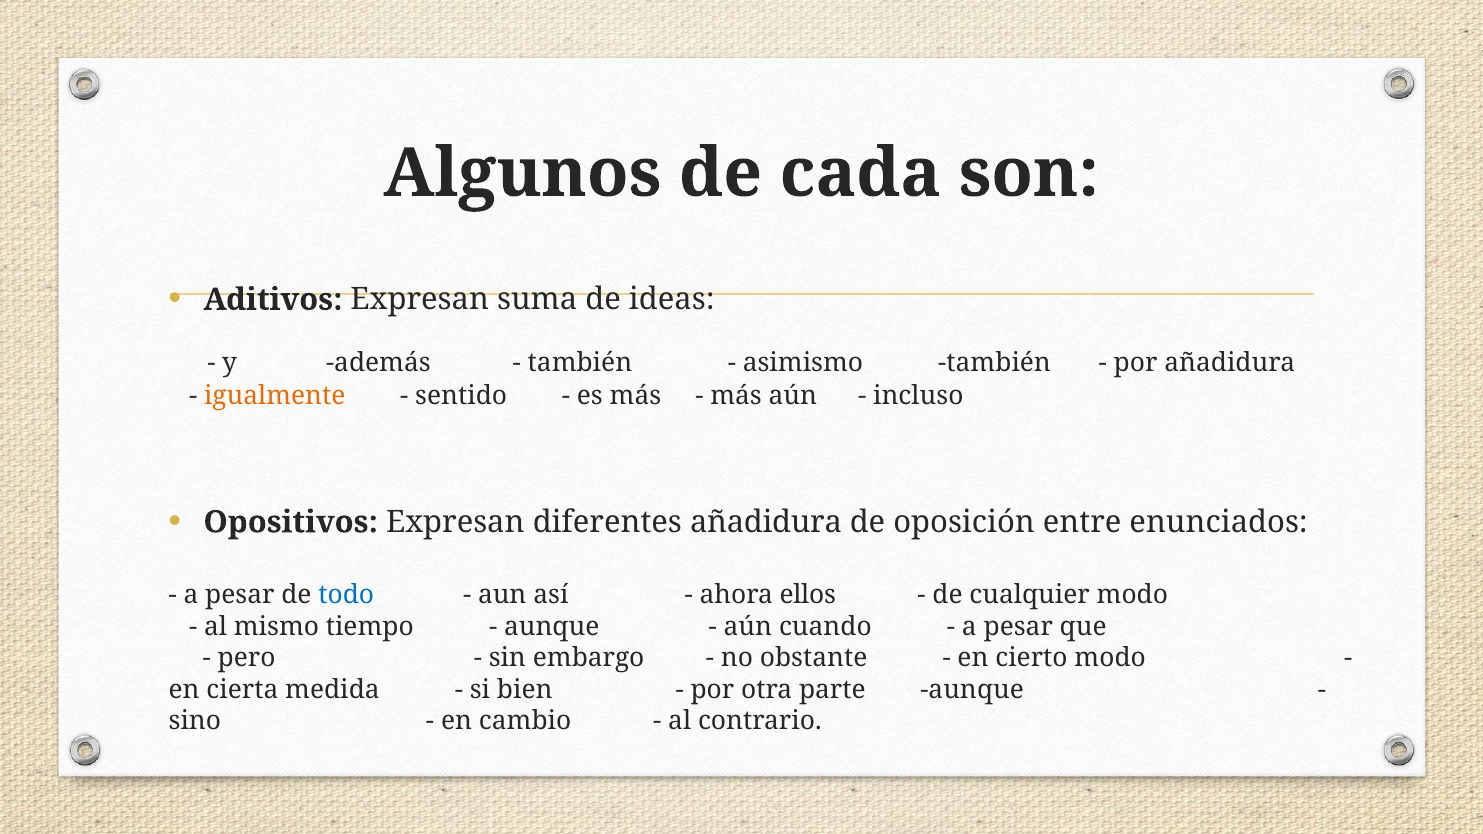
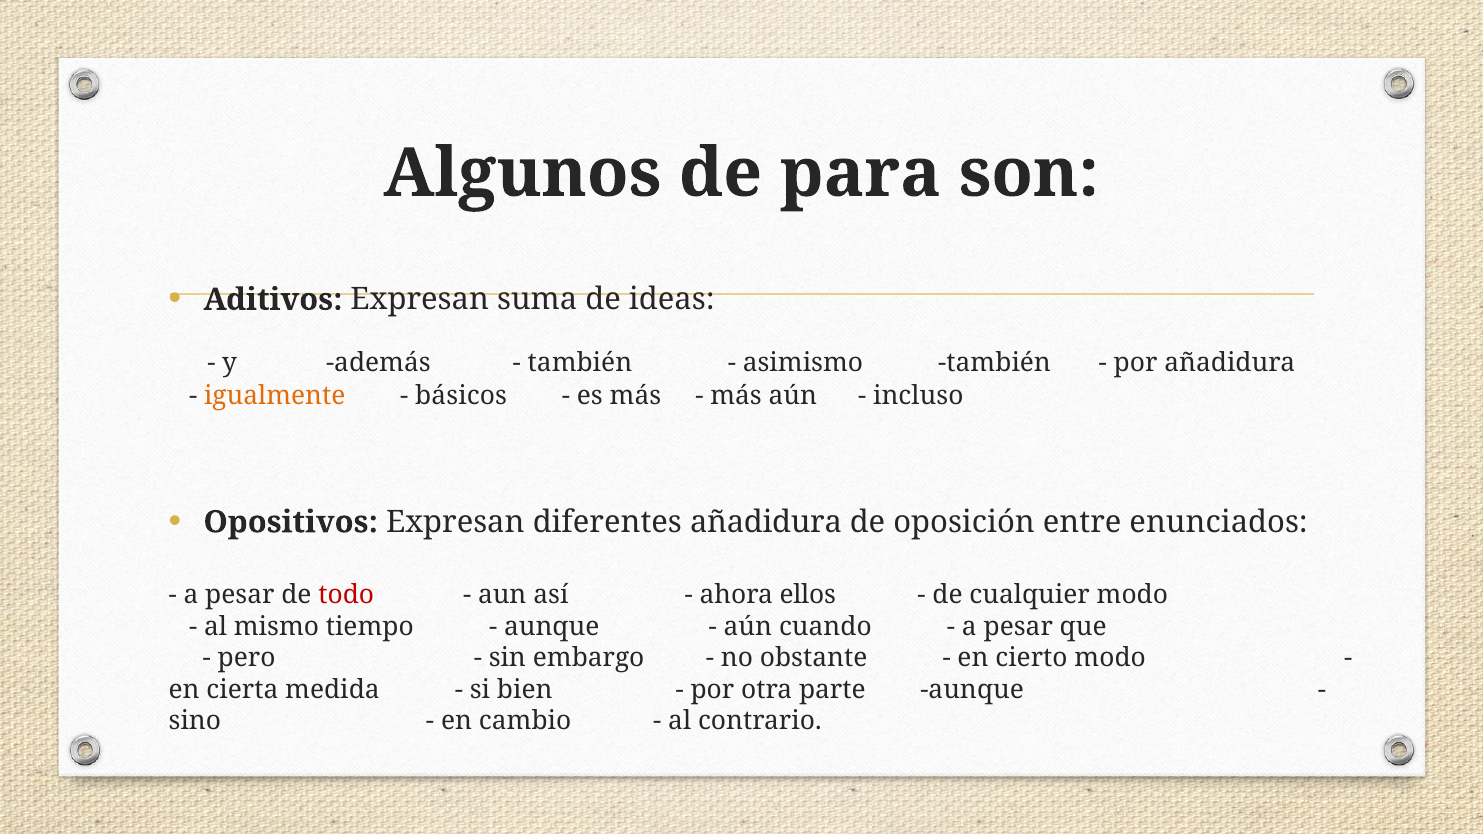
cada: cada -> para (860, 173)
sentido: sentido -> básicos (461, 396)
todo colour: blue -> red (346, 595)
